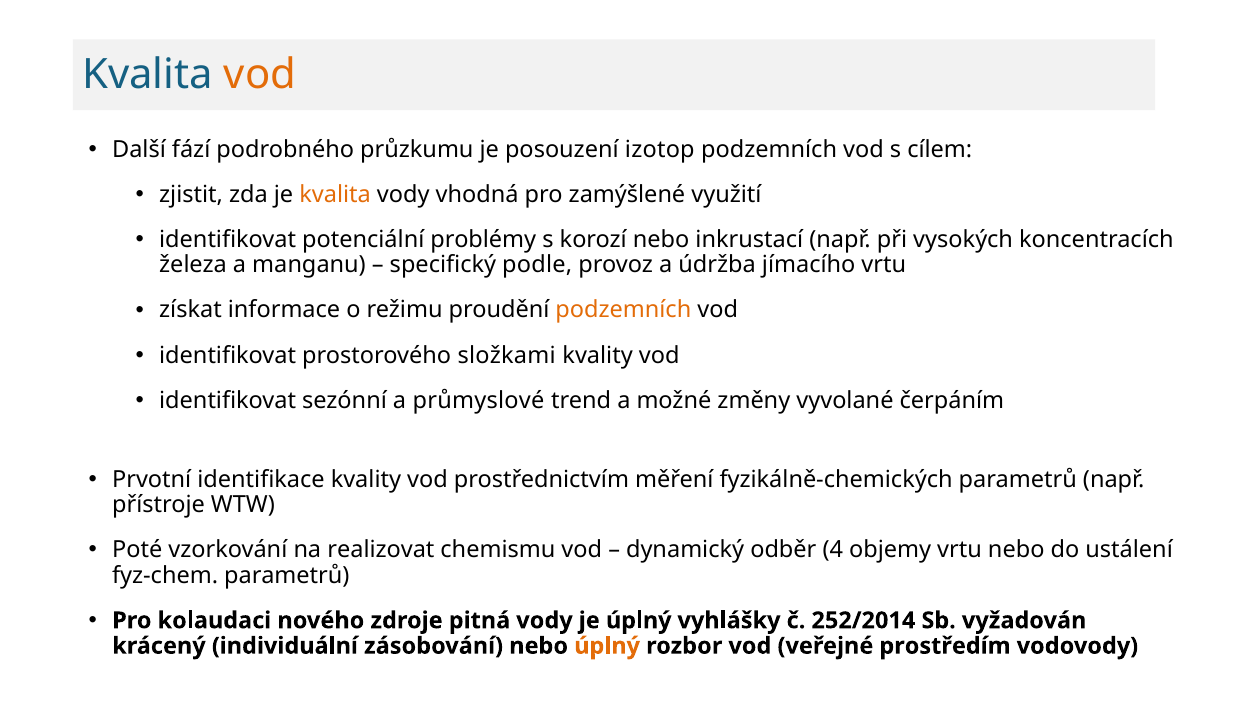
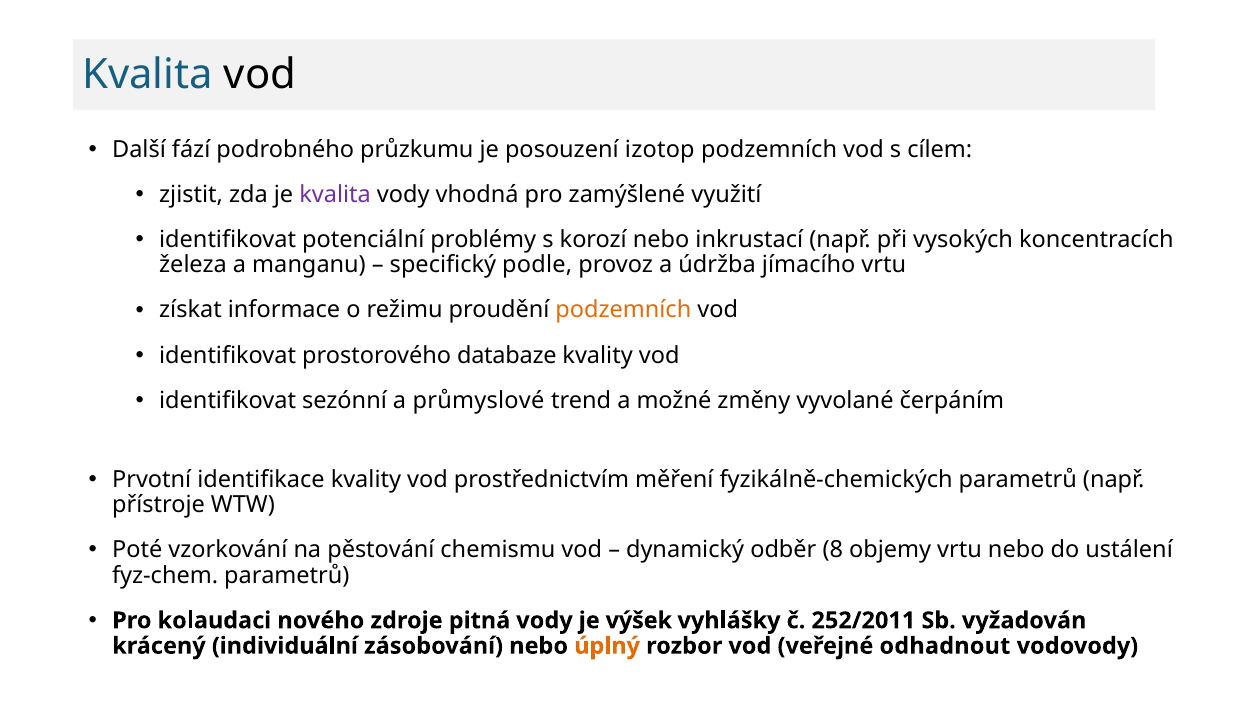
vod colour: orange -> black (260, 75)
kvalita colour: orange -> purple (335, 195)
složkami: složkami -> databaze (507, 355)
realizovat: realizovat -> pěstování (381, 550)
4: 4 -> 8 (833, 550)
je úplný: úplný -> výšek (639, 620)
252/2014: 252/2014 -> 252/2011 (863, 620)
prostředím: prostředím -> odhadnout (945, 646)
